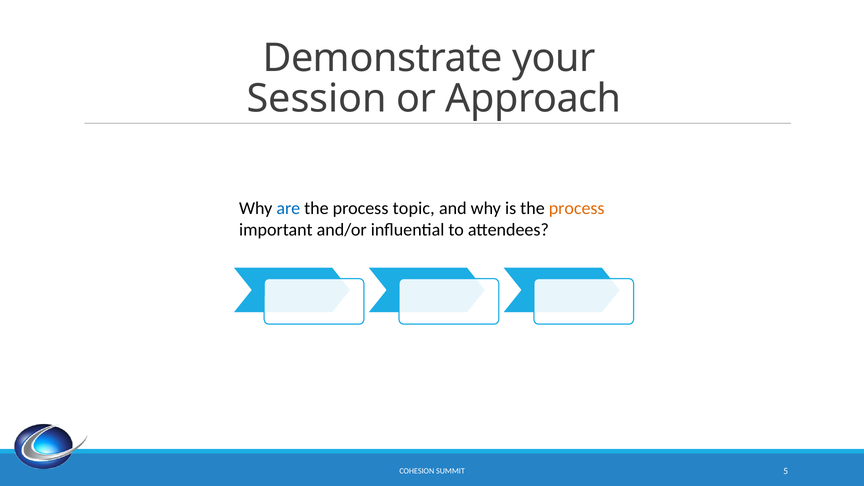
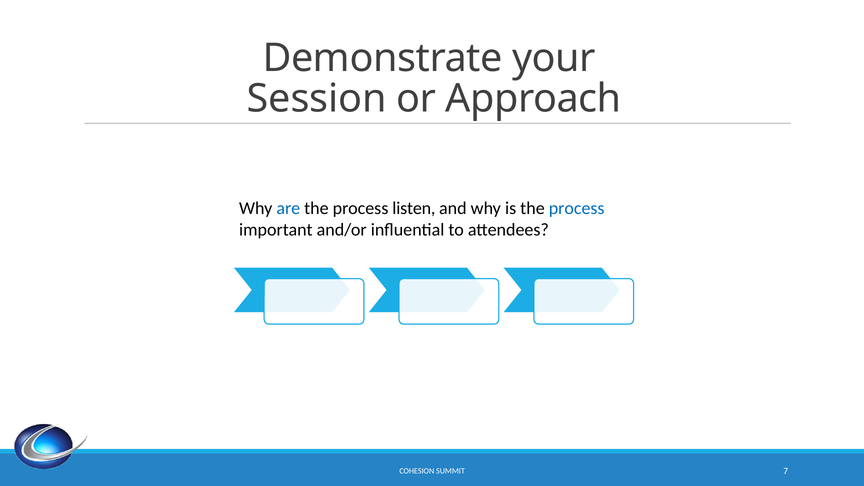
topic: topic -> listen (414, 208)
process colour: orange -> blue (577, 208)
5: 5 -> 7 (786, 471)
